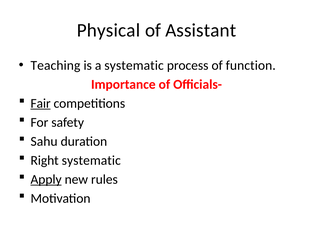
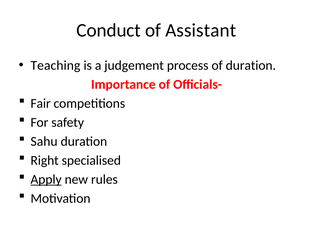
Physical: Physical -> Conduct (109, 30)
a systematic: systematic -> judgement (134, 65)
of function: function -> duration (251, 65)
Fair underline: present -> none (41, 103)
Right systematic: systematic -> specialised (91, 160)
